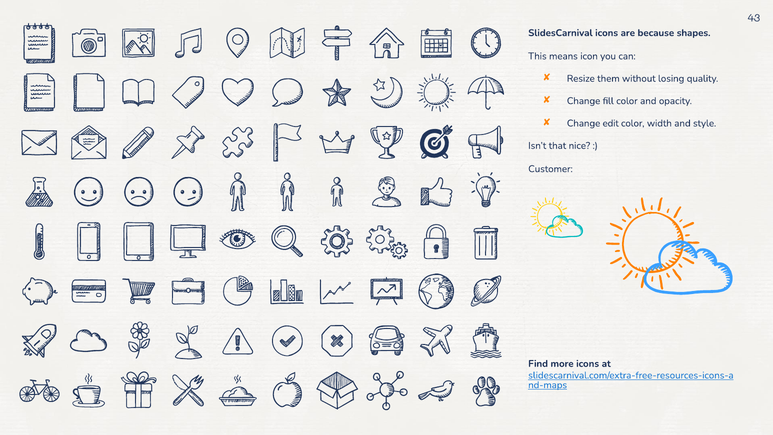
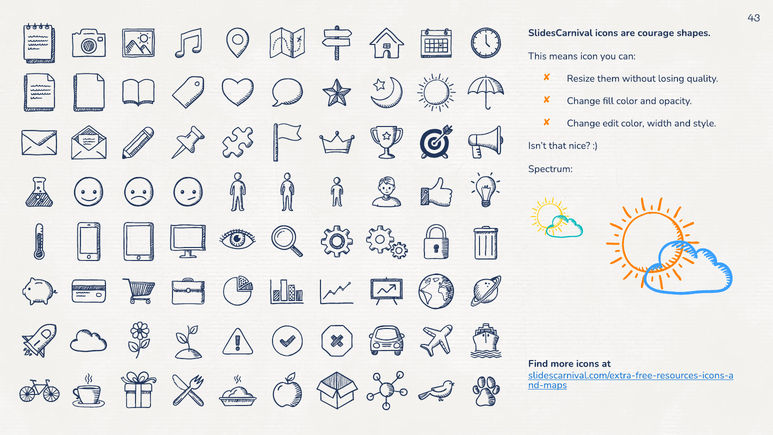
because: because -> courage (656, 33)
Customer: Customer -> Spectrum (550, 169)
